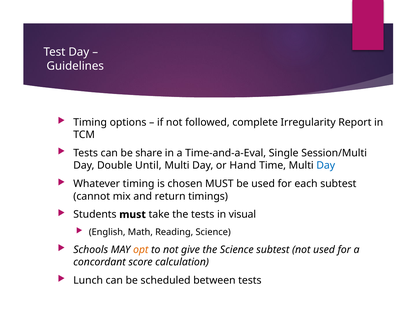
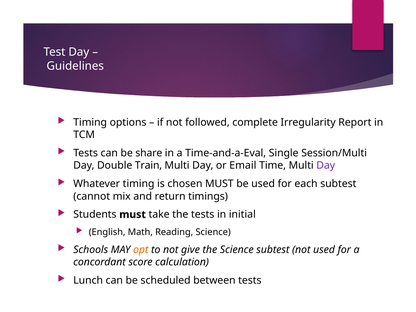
Until: Until -> Train (148, 166)
Hand: Hand -> Email (243, 166)
Day colour: blue -> purple (326, 166)
visual: visual -> initial (242, 215)
